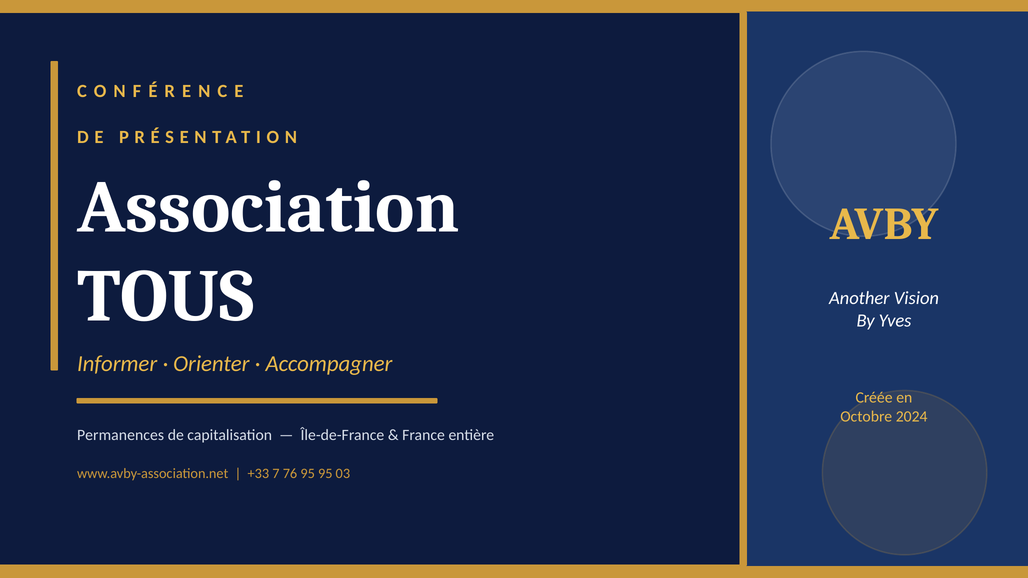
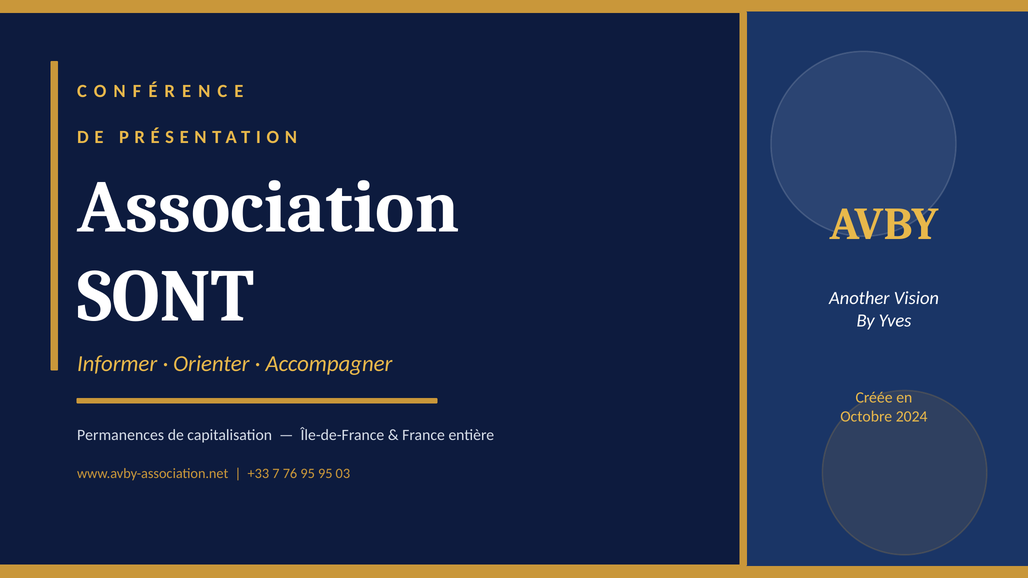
TOUS: TOUS -> SONT (166, 296)
